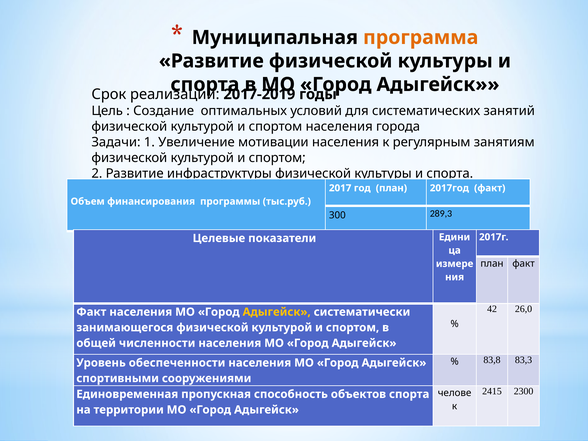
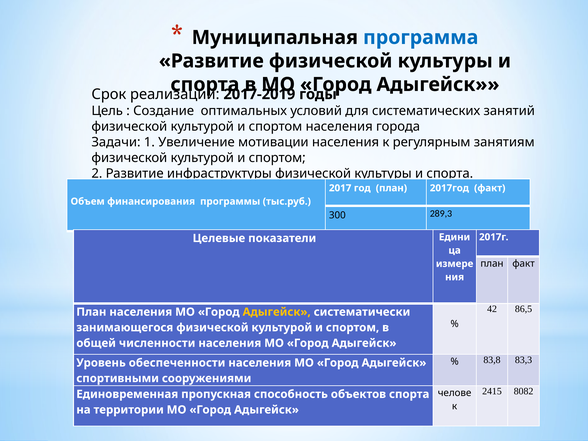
программа colour: orange -> blue (421, 37)
26,0: 26,0 -> 86,5 (524, 309)
Факт: Факт -> План (91, 312)
2300: 2300 -> 8082 (524, 391)
